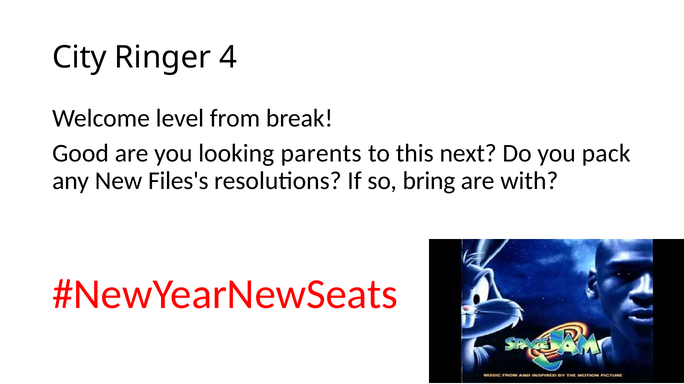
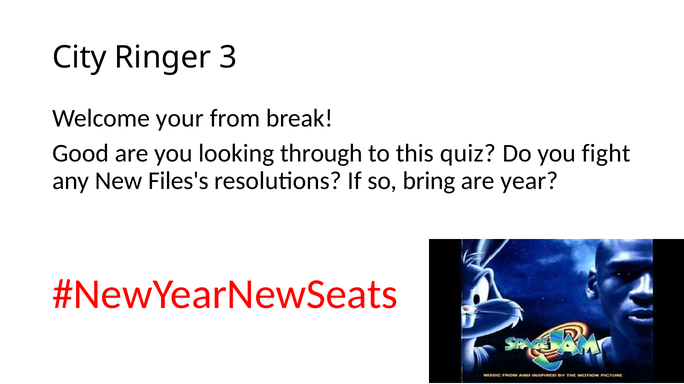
4: 4 -> 3 (228, 57)
level: level -> your (180, 119)
parents: parents -> through (321, 154)
next: next -> quiz (468, 154)
pack: pack -> fight (606, 154)
with: with -> year (529, 181)
